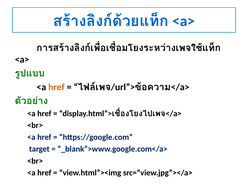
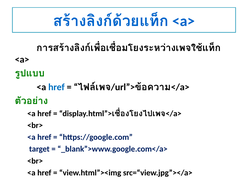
href colour: orange -> blue (56, 87)
